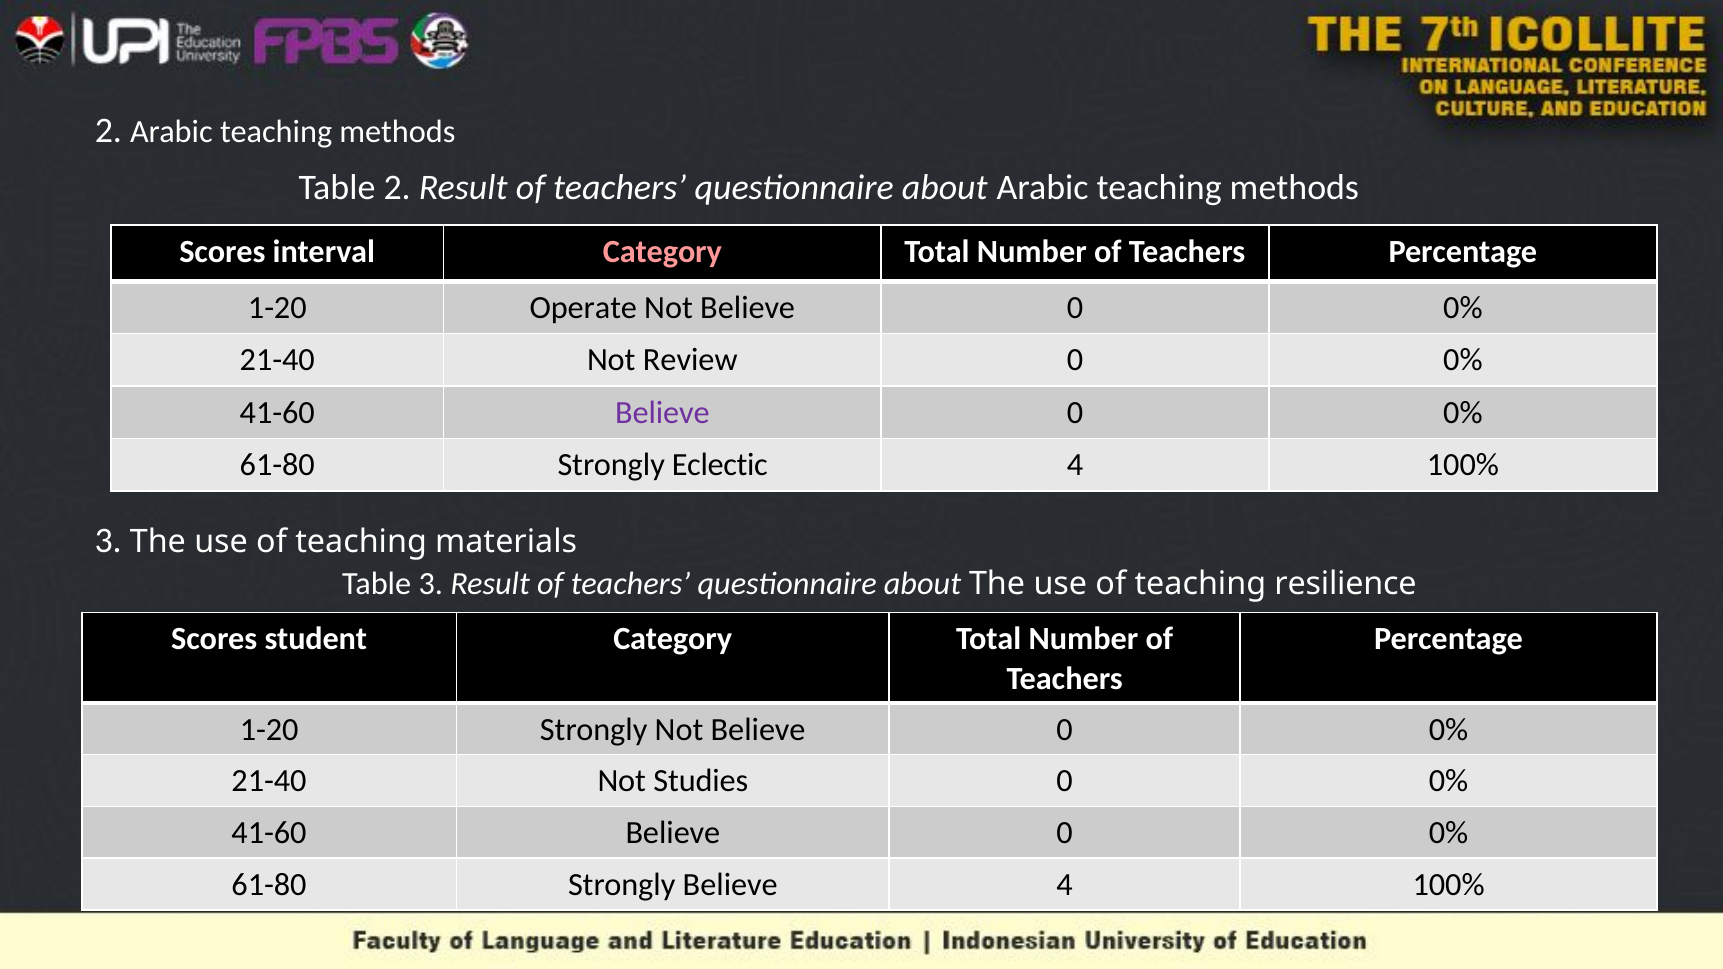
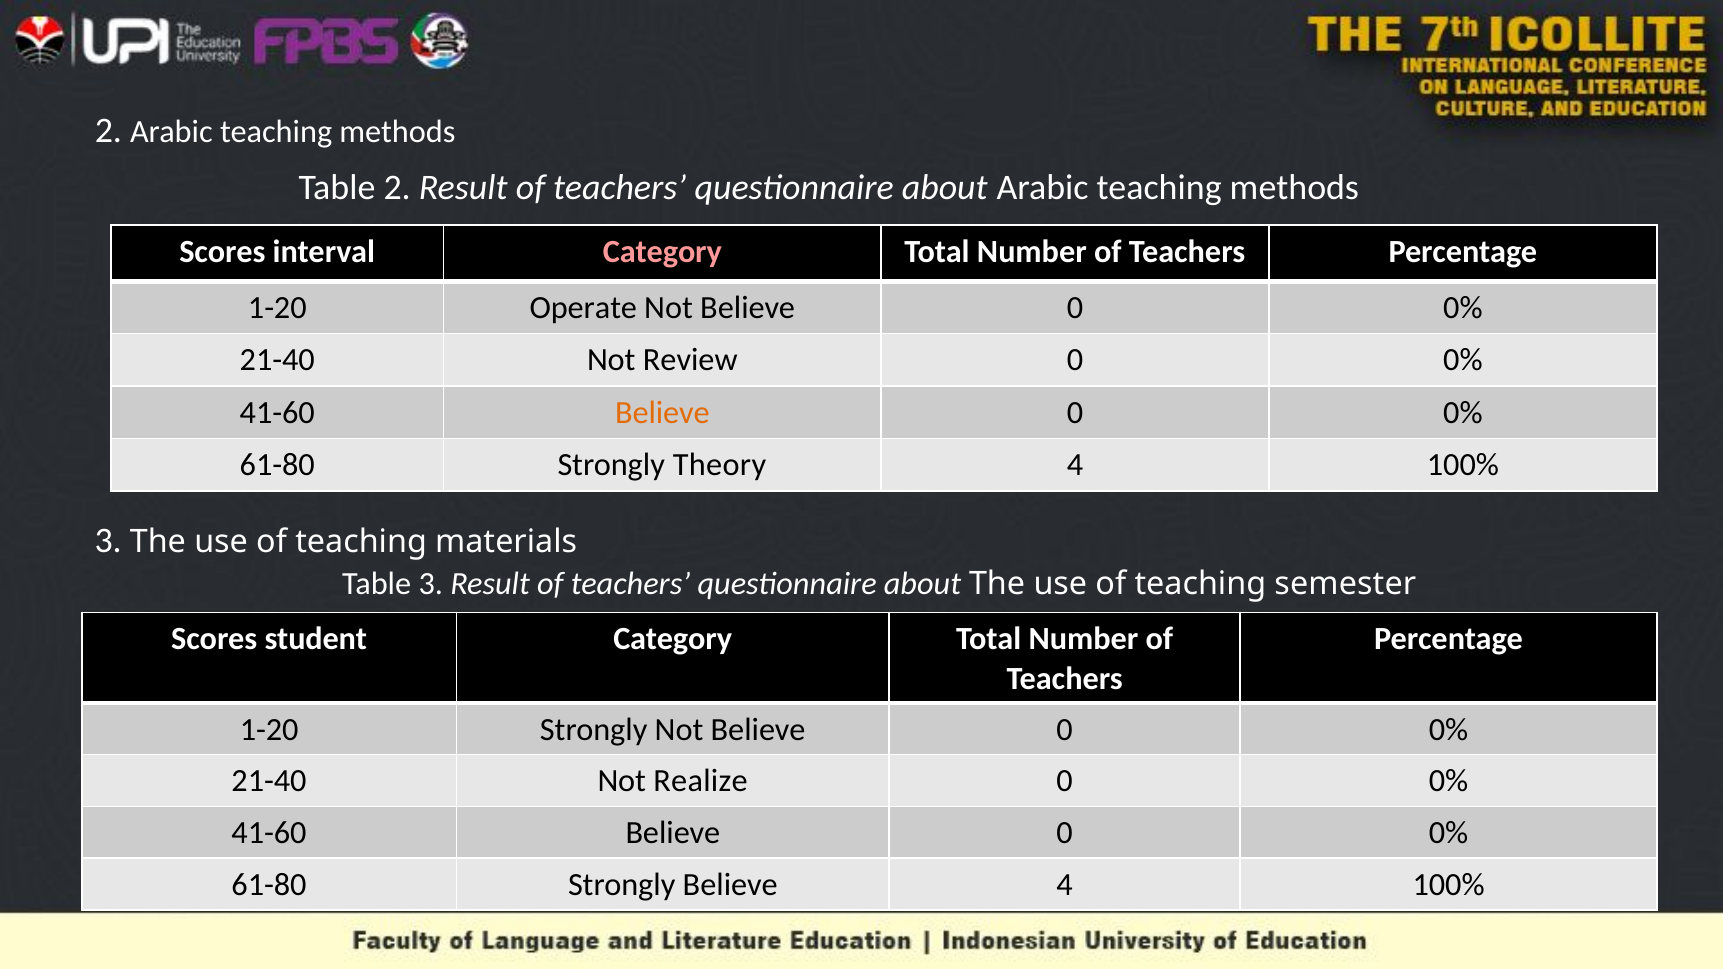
Believe colour: purple -> orange (662, 413)
Eclectic: Eclectic -> Theory (719, 465)
resilience: resilience -> semester (1345, 584)
Studies: Studies -> Realize (701, 781)
